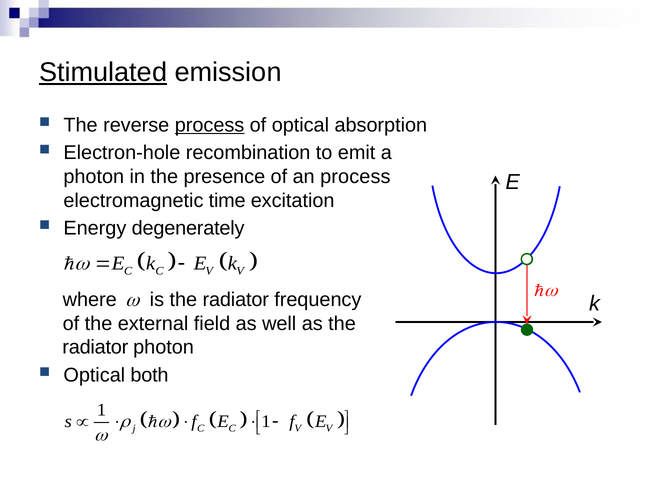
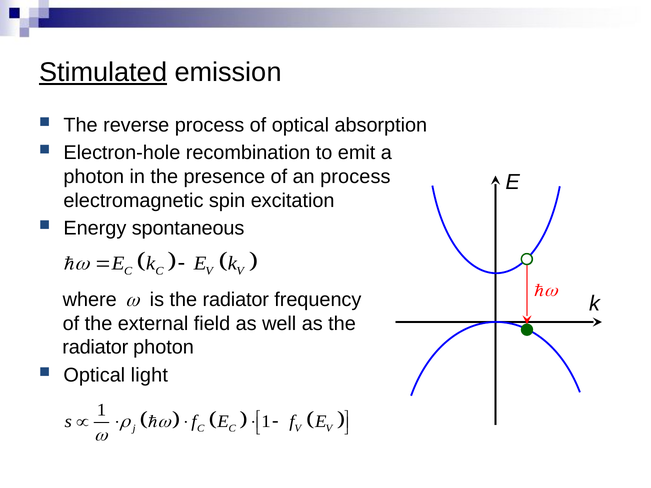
process underline: present -> none (210, 125)
time: time -> spin (227, 201)
degenerately: degenerately -> spontaneous (188, 228)
both: both -> light (149, 375)
